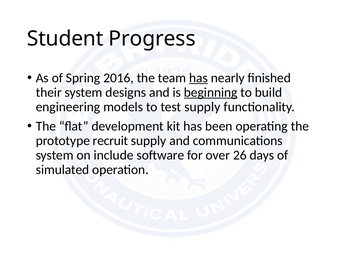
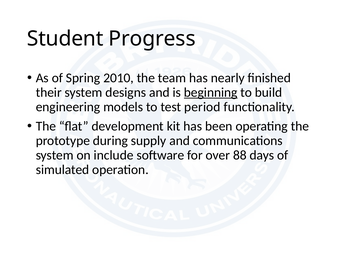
2016: 2016 -> 2010 (118, 78)
has underline: present -> none (198, 78)
test supply: supply -> period (202, 107)
recruit: recruit -> during (110, 141)
26: 26 -> 88 (240, 155)
